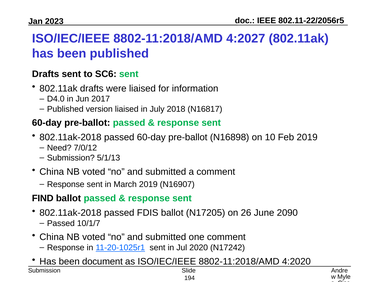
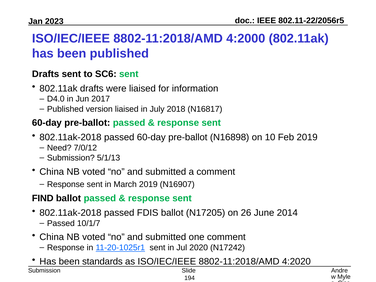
4:2027: 4:2027 -> 4:2000 (246, 38)
2090: 2090 -> 2014 (287, 213)
document: document -> standards (102, 262)
